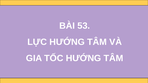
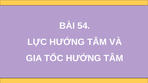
53: 53 -> 54 (84, 26)
